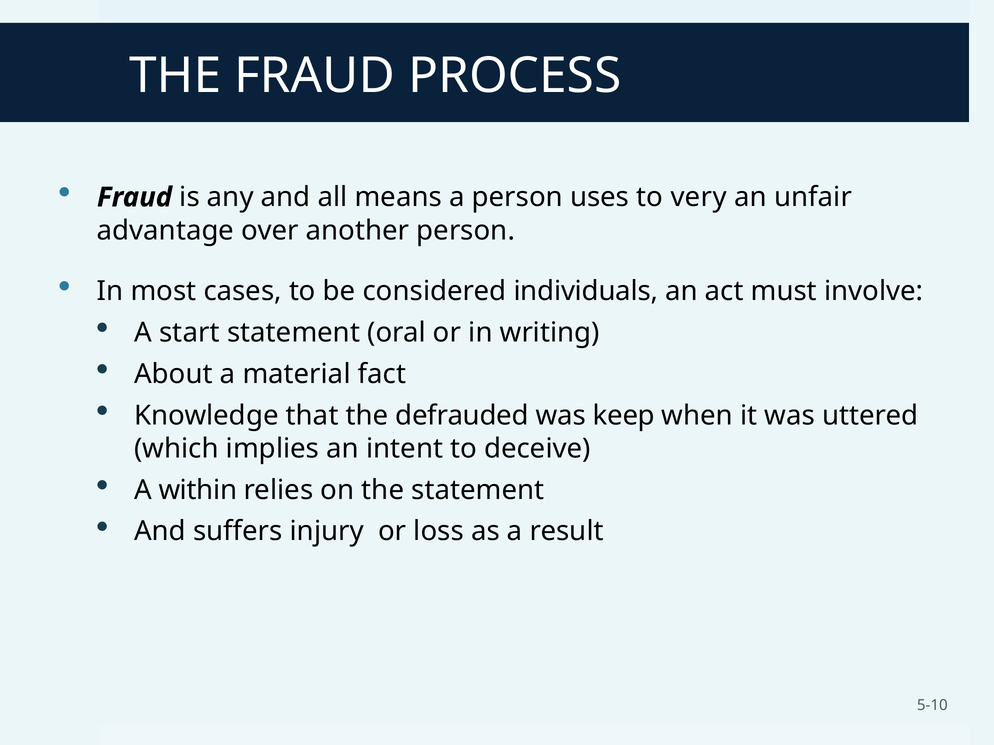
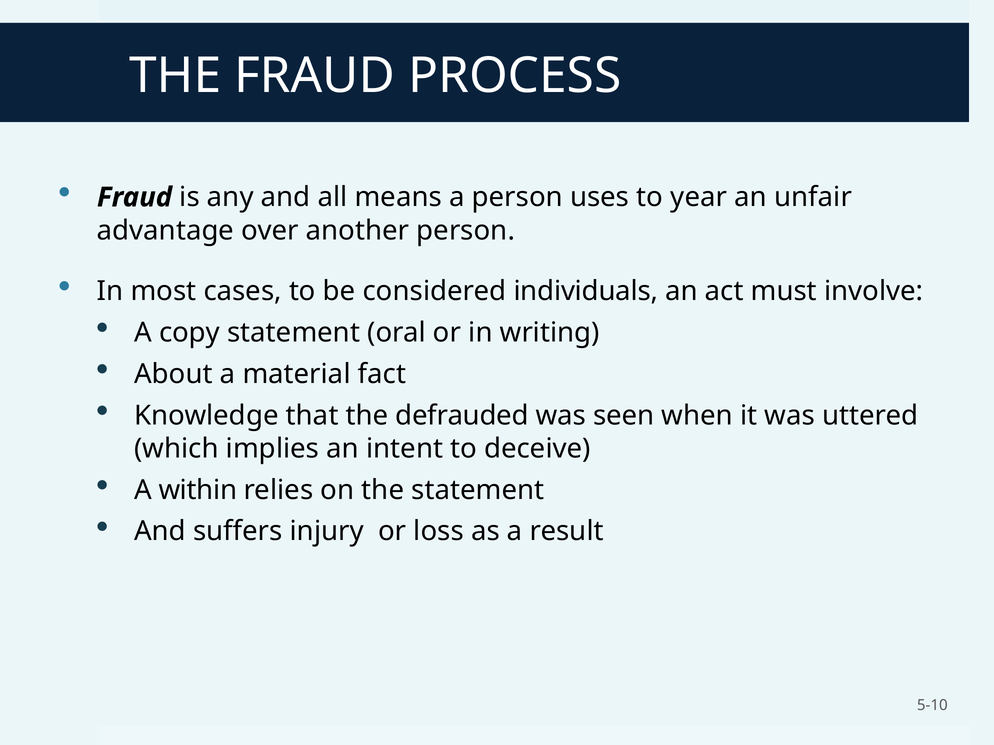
very: very -> year (699, 197)
start: start -> copy (190, 333)
keep: keep -> seen (624, 416)
